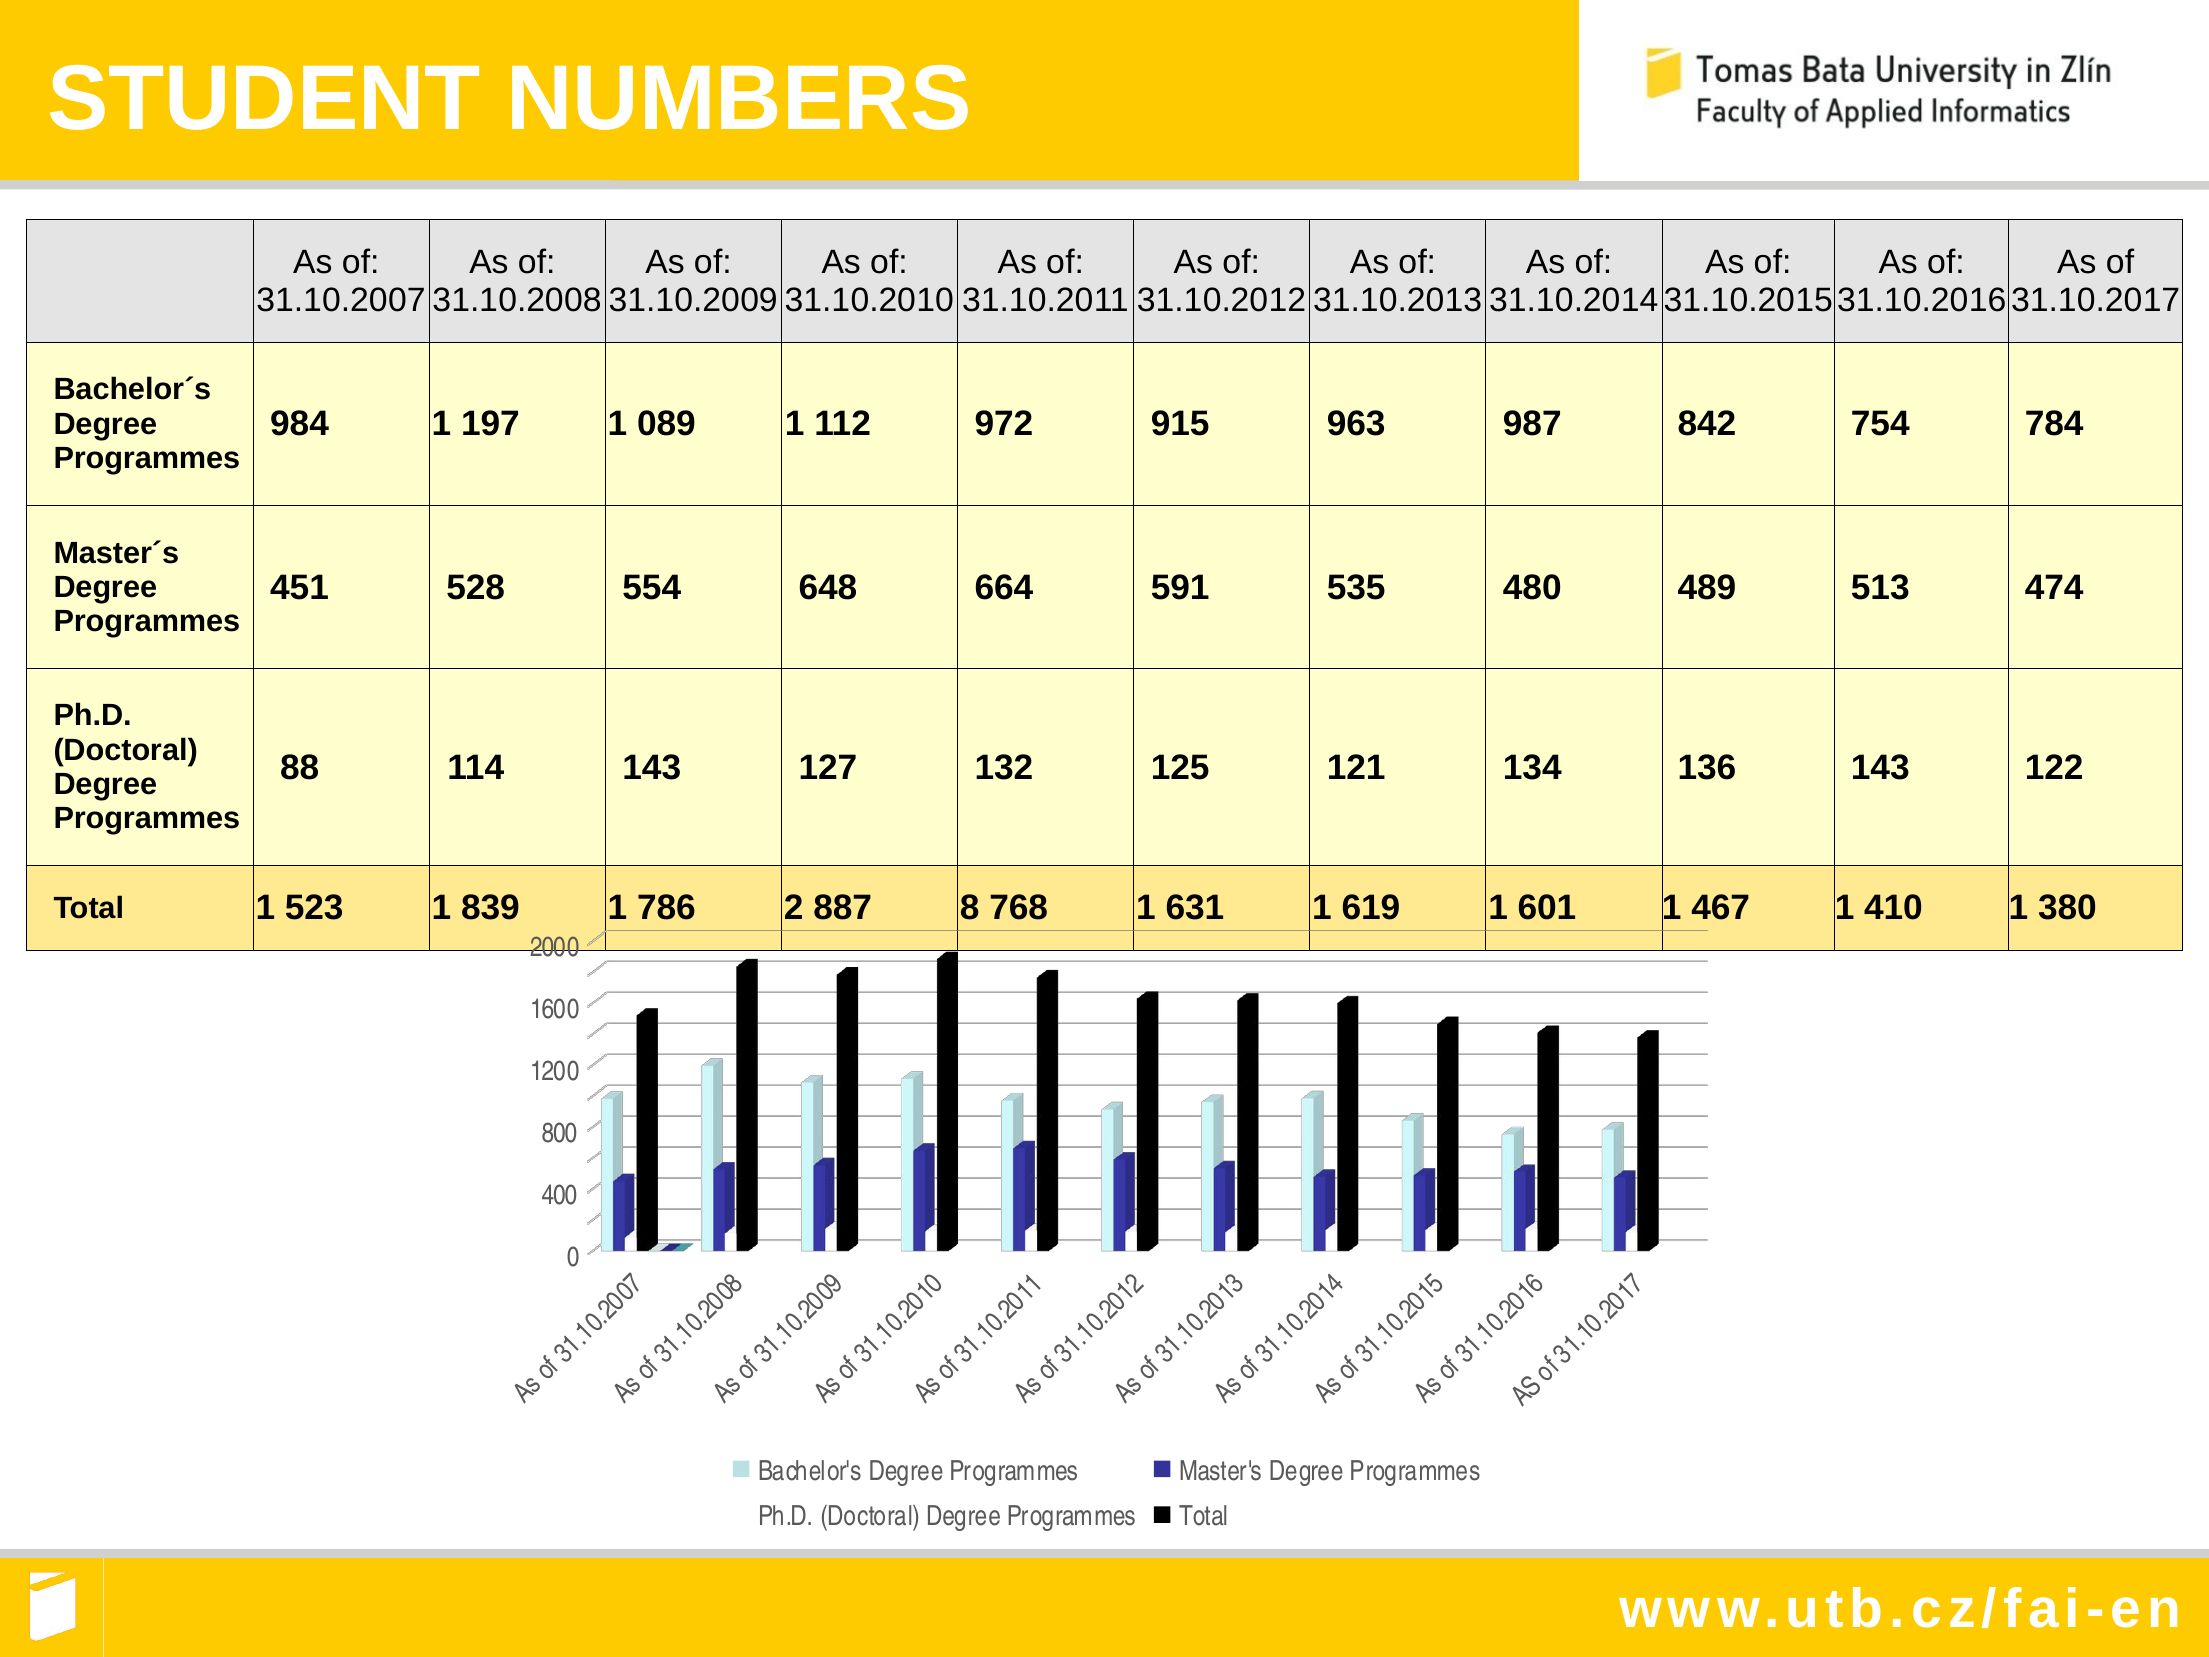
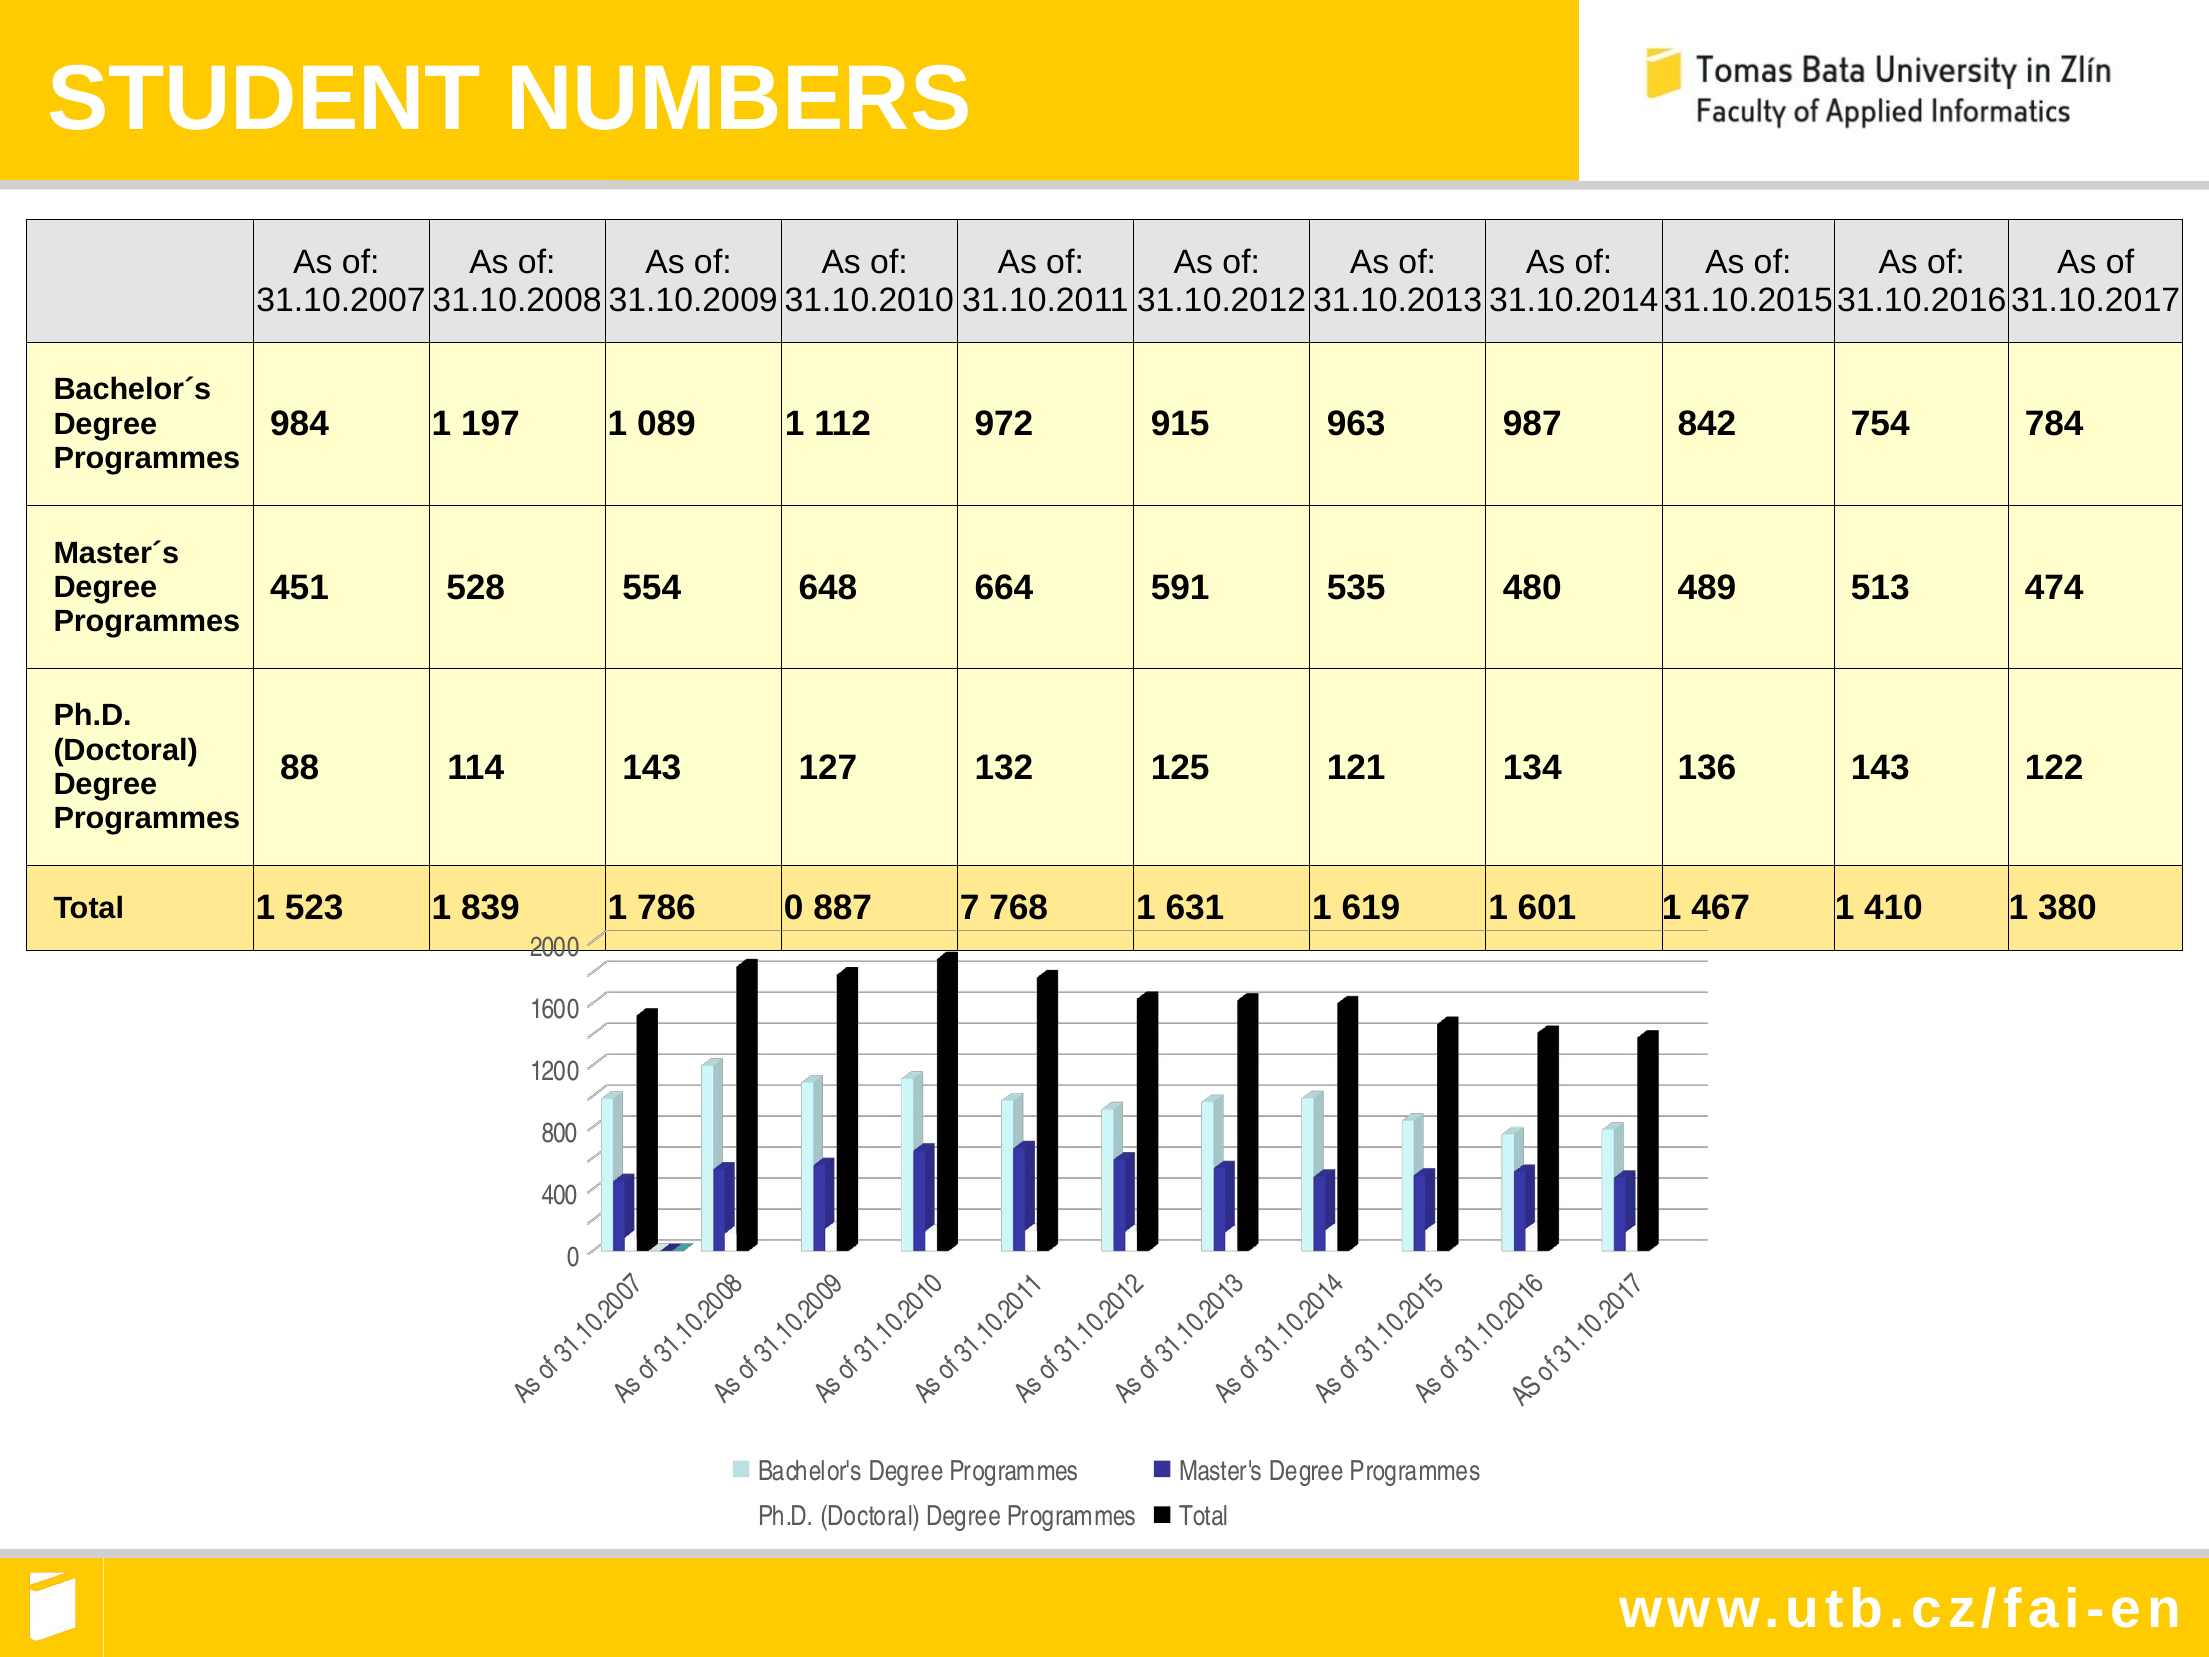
786 2: 2 -> 0 (794, 908)
887 8: 8 -> 7 (970, 908)
